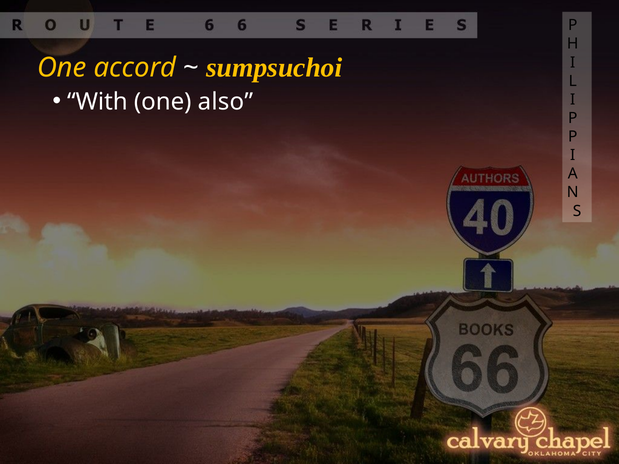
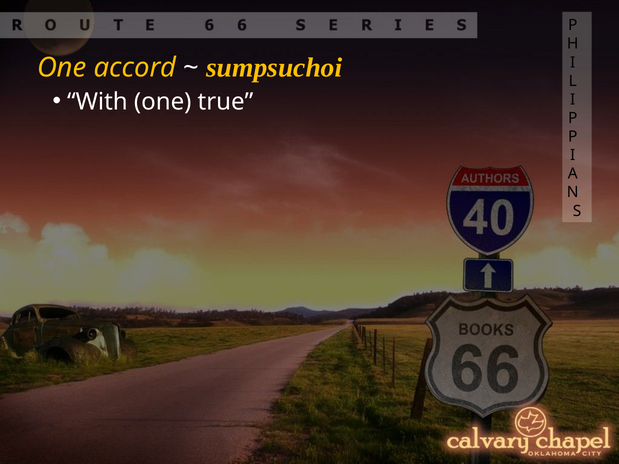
also: also -> true (225, 102)
